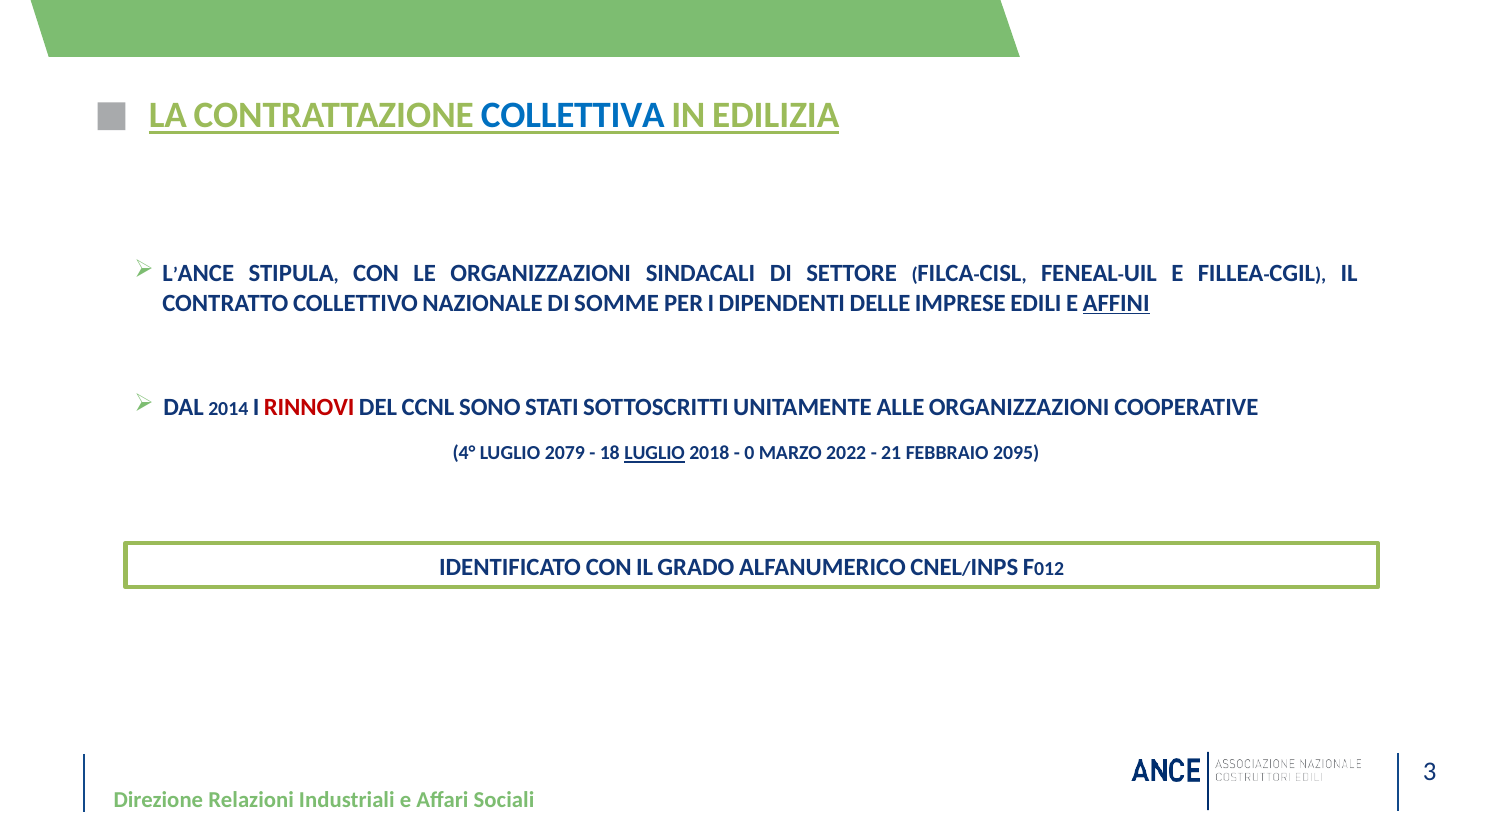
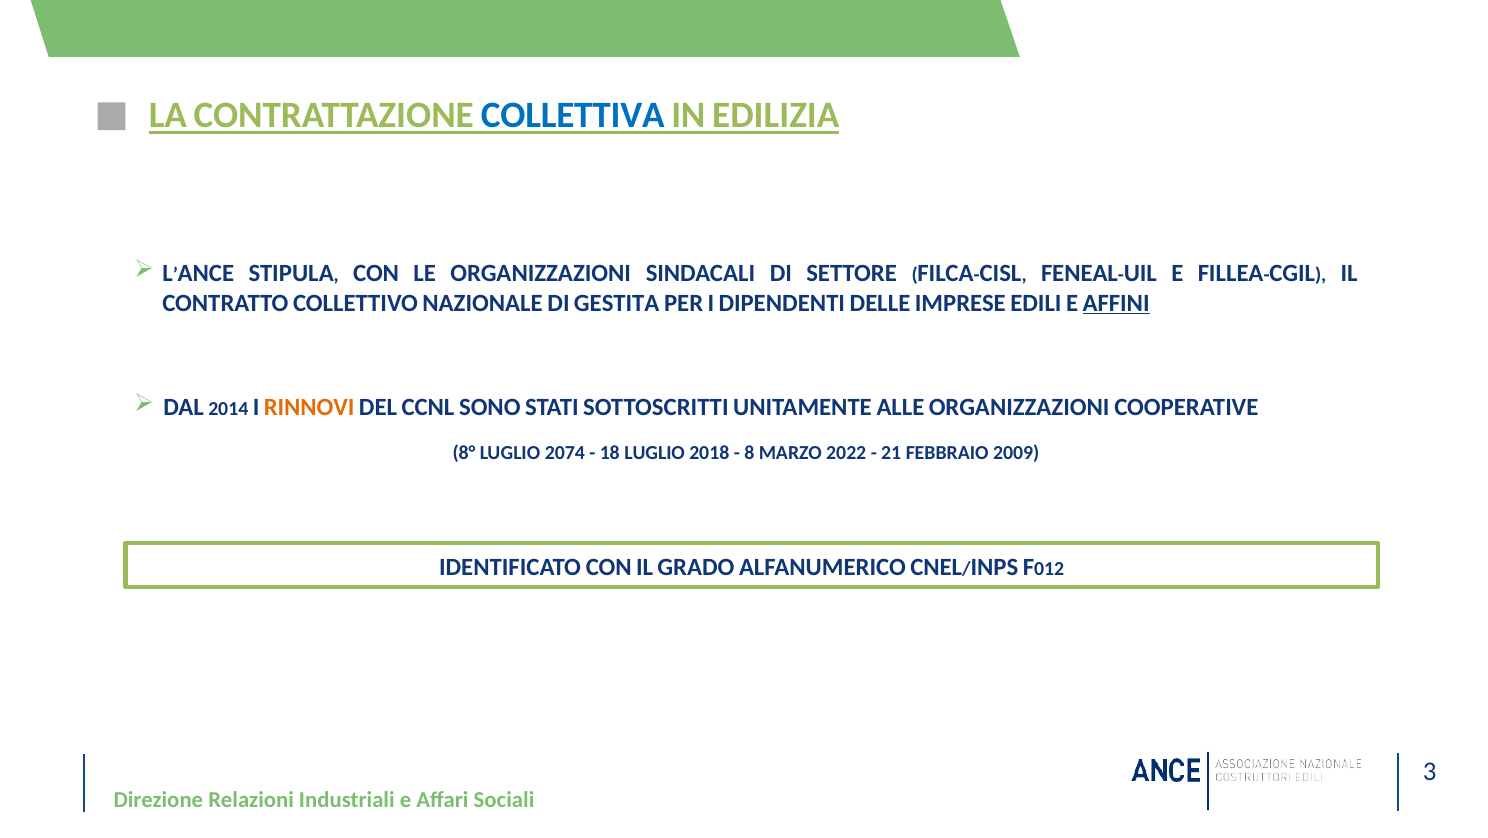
SOMME: SOMME -> GESTITA (617, 303)
RINNOVI colour: red -> orange (309, 407)
4°: 4° -> 8° (464, 453)
2079: 2079 -> 2074 (565, 453)
LUGLIO underline: present -> none (655, 453)
0: 0 -> 8 (749, 453)
2095: 2095 -> 2009 (1016, 453)
